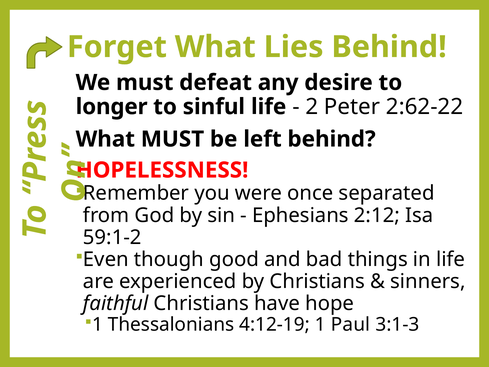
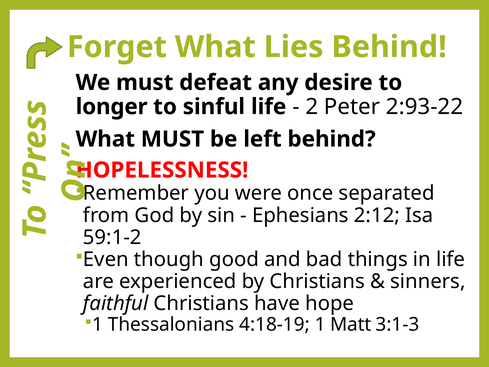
2:62-22: 2:62-22 -> 2:93-22 (425, 107)
4:12-19: 4:12-19 -> 4:18-19 (274, 324)
Paul: Paul -> Matt (351, 324)
